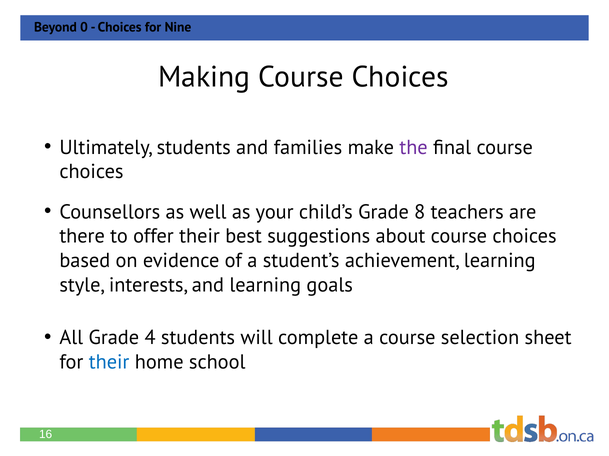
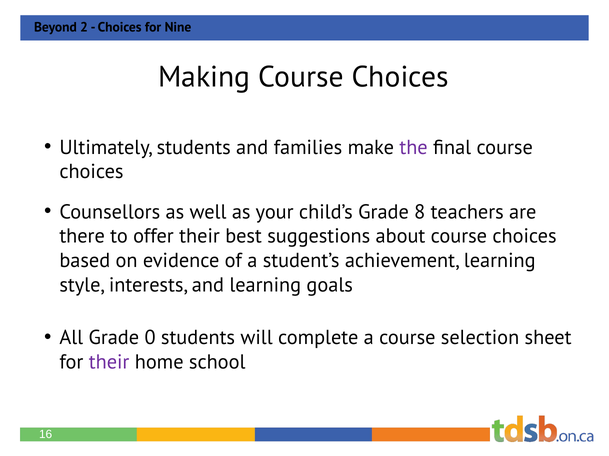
0: 0 -> 2 (84, 27)
4: 4 -> 0 (150, 338)
their colour: blue -> purple (109, 362)
